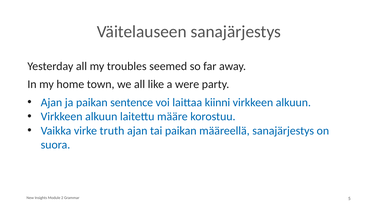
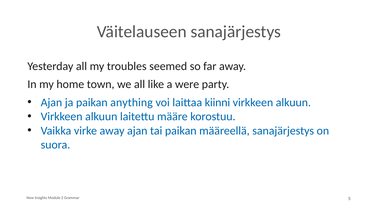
sentence: sentence -> anything (132, 103)
virke truth: truth -> away (112, 131)
